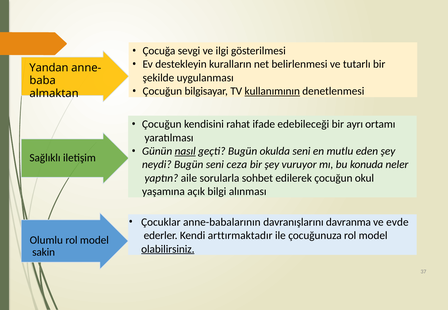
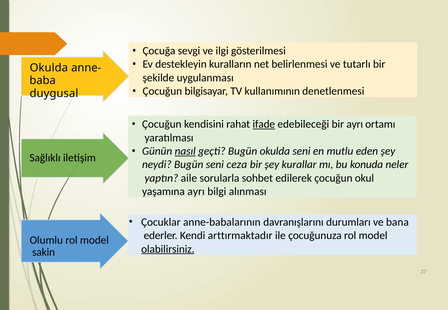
Yandan: Yandan -> Okulda (49, 68)
kullanımının underline: present -> none (272, 91)
almaktan: almaktan -> duygusal (54, 93)
ifade underline: none -> present (264, 124)
vuruyor: vuruyor -> kurallar (299, 165)
yaşamına açık: açık -> ayrı (196, 192)
davranma: davranma -> durumları (348, 222)
evde: evde -> bana (397, 222)
